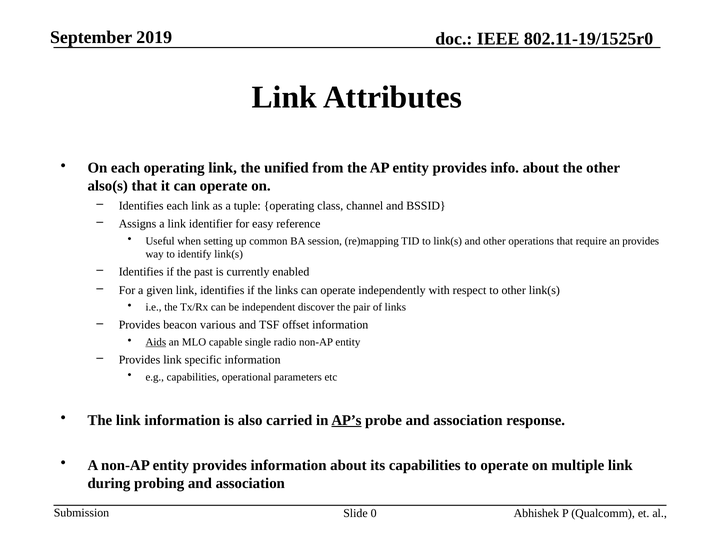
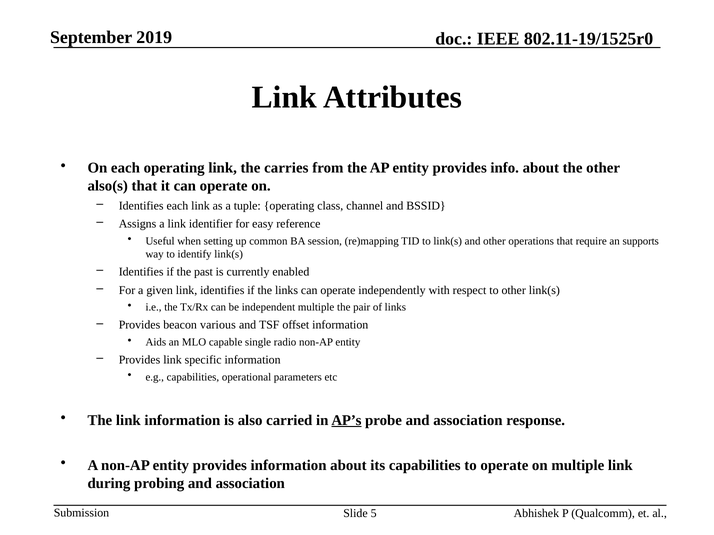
unified: unified -> carries (286, 168)
an provides: provides -> supports (641, 241)
independent discover: discover -> multiple (316, 308)
Aids underline: present -> none (156, 343)
0: 0 -> 5 (374, 514)
